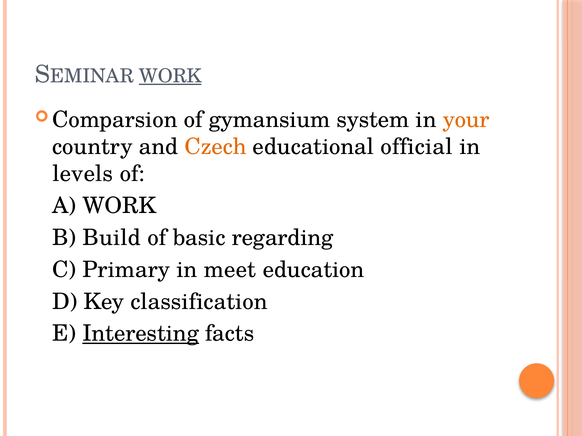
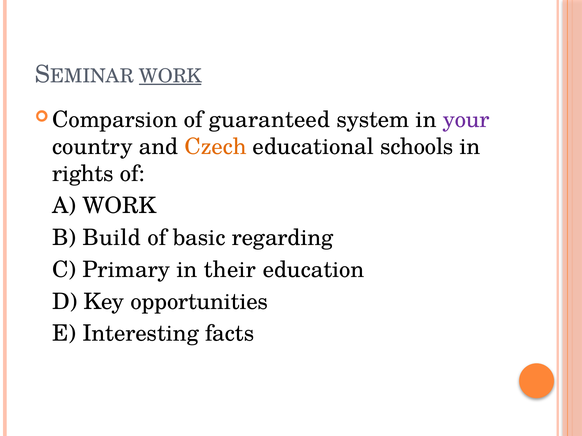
gymansium: gymansium -> guaranteed (269, 120)
your colour: orange -> purple (466, 120)
official: official -> schools (417, 147)
levels: levels -> rights (83, 174)
meet: meet -> their (230, 270)
classification: classification -> opportunities (199, 302)
Interesting underline: present -> none (141, 334)
